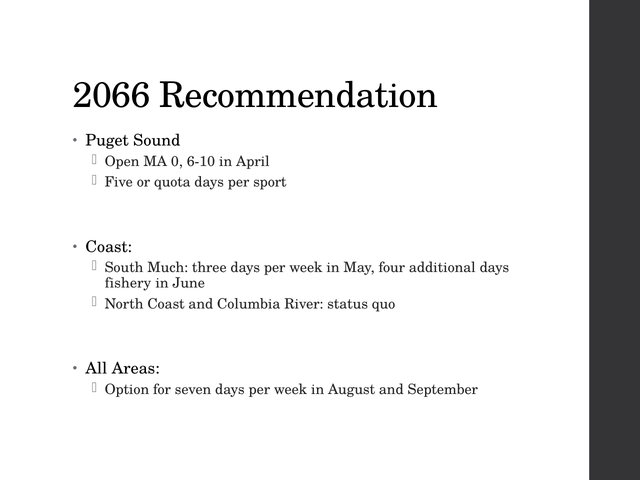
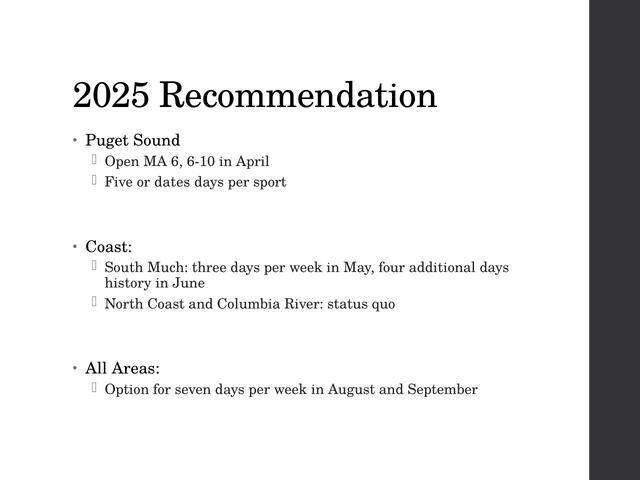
2066: 2066 -> 2025 (112, 96)
0: 0 -> 6 (177, 161)
quota: quota -> dates (172, 182)
fishery: fishery -> history (128, 283)
